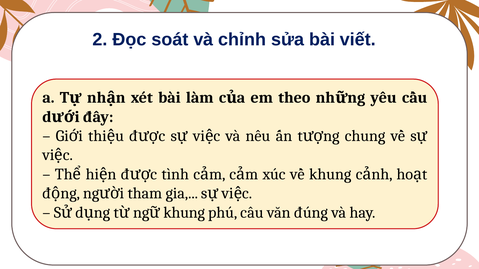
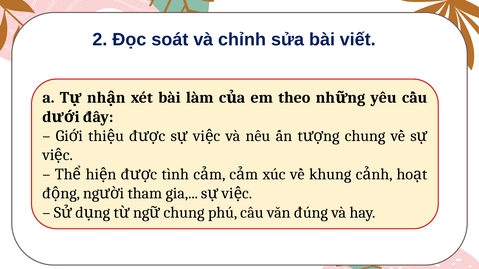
khung: khung -> chung (184, 213)
